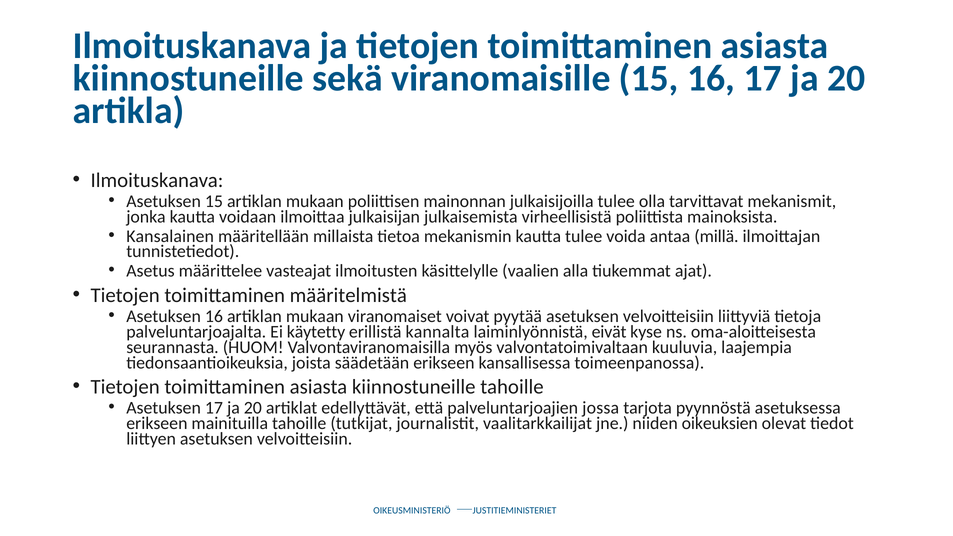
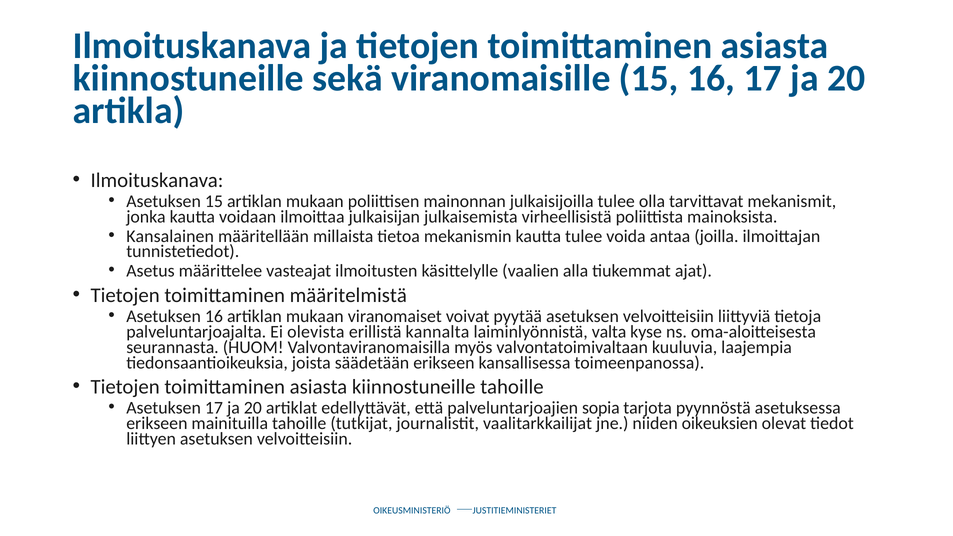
millä: millä -> joilla (716, 236)
käytetty: käytetty -> olevista (316, 332)
eivät: eivät -> valta (609, 332)
jossa: jossa -> sopia (601, 408)
